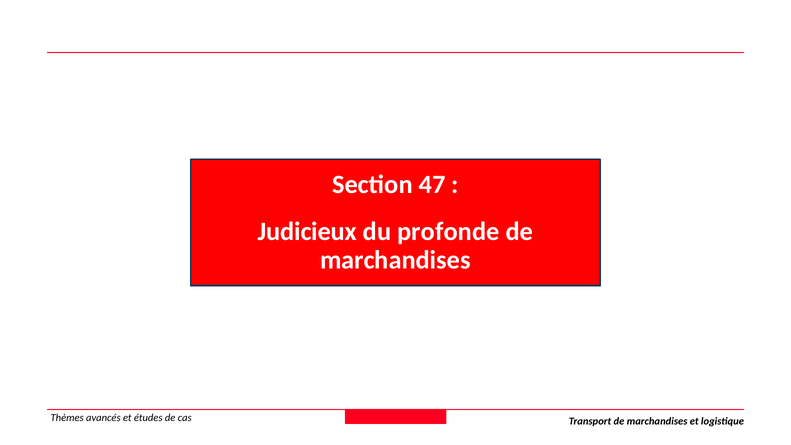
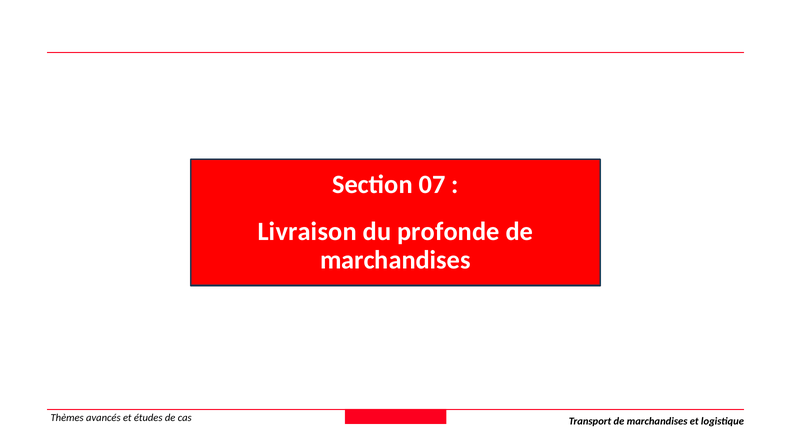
47: 47 -> 07 (432, 185)
Judicieux: Judicieux -> Livraison (307, 232)
